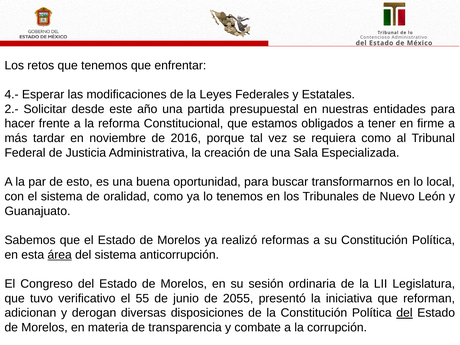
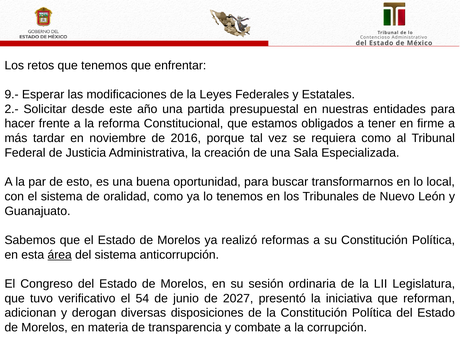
4.-: 4.- -> 9.- (12, 95)
55: 55 -> 54 (142, 298)
2055: 2055 -> 2027 (238, 298)
del underline: present -> none (404, 313)
